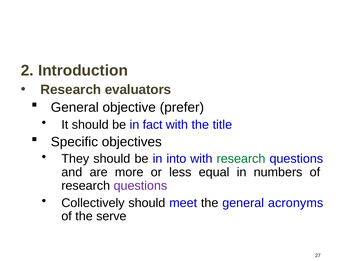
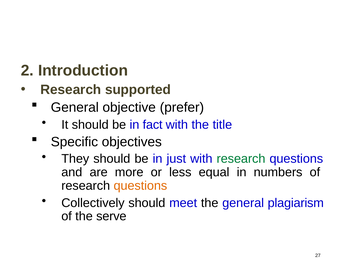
evaluators: evaluators -> supported (138, 90)
into: into -> just (176, 159)
questions colour: purple -> orange (140, 186)
acronyms: acronyms -> plagiarism (296, 203)
